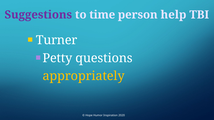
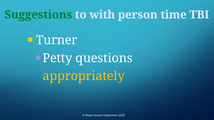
Suggestions colour: purple -> green (38, 15)
time: time -> with (102, 15)
help: help -> time (174, 15)
